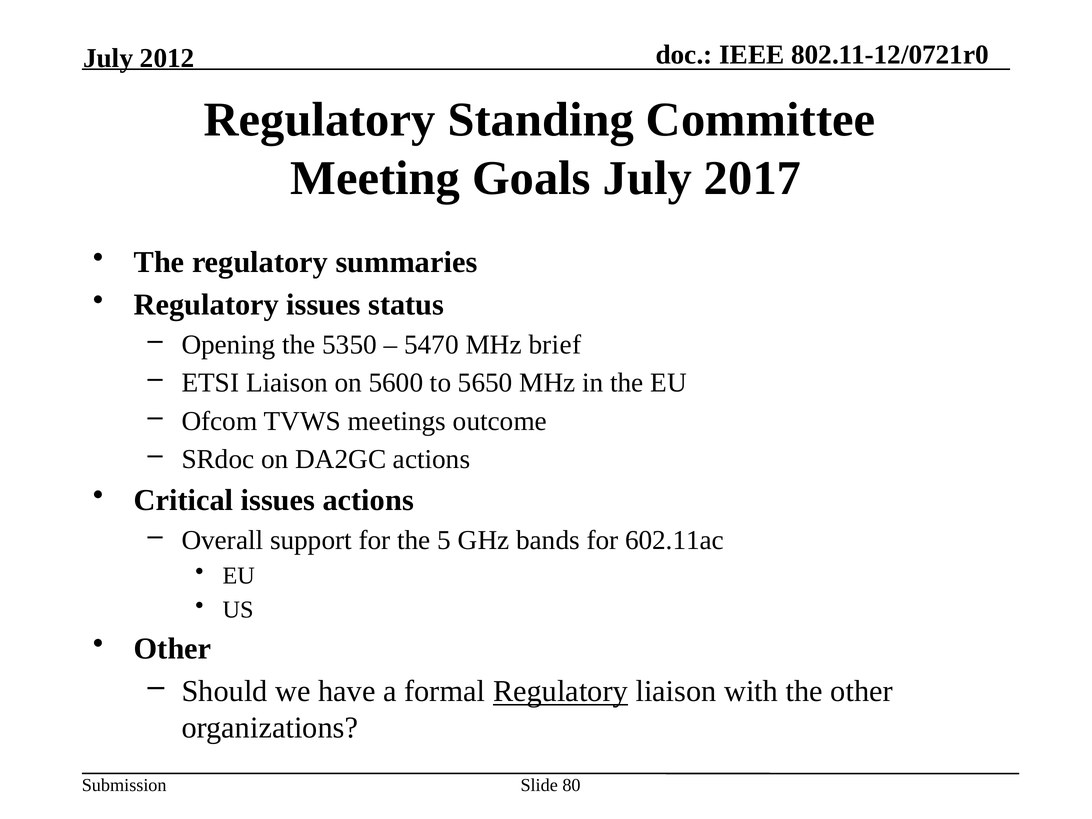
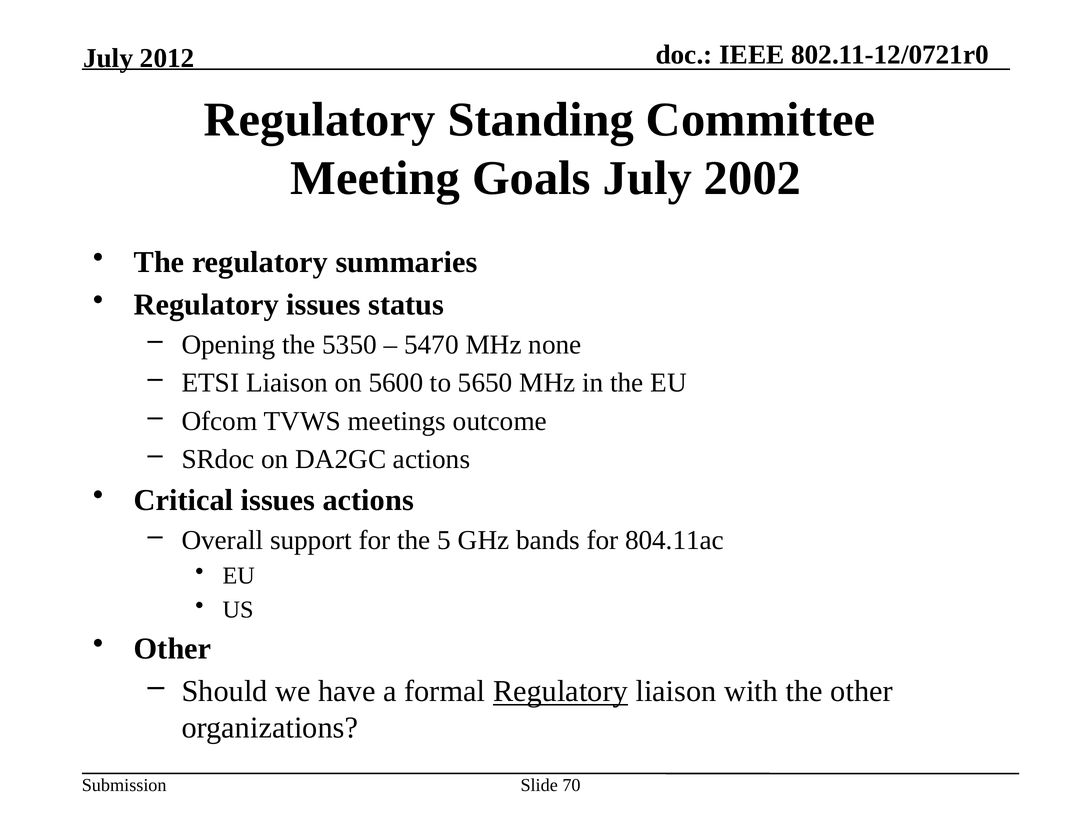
2017: 2017 -> 2002 (753, 178)
brief: brief -> none (555, 345)
602.11ac: 602.11ac -> 804.11ac (675, 540)
80: 80 -> 70 (571, 785)
